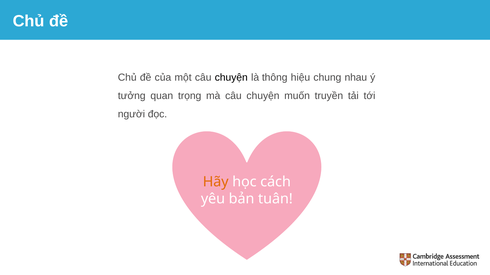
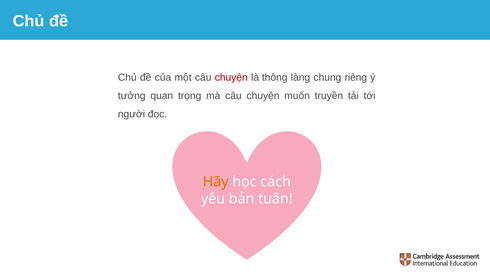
chuyện colour: black -> red (231, 78)
hiệu: hiệu -> làng (300, 78)
nhau: nhau -> riêng (356, 78)
